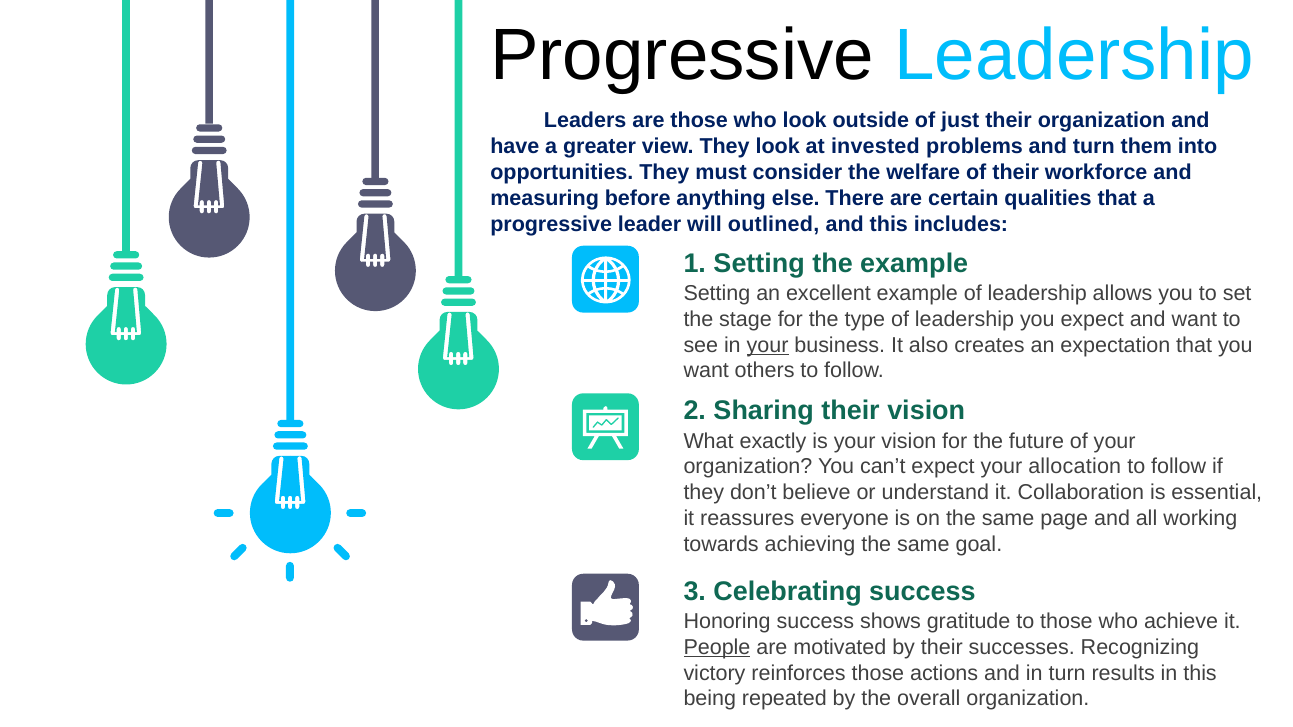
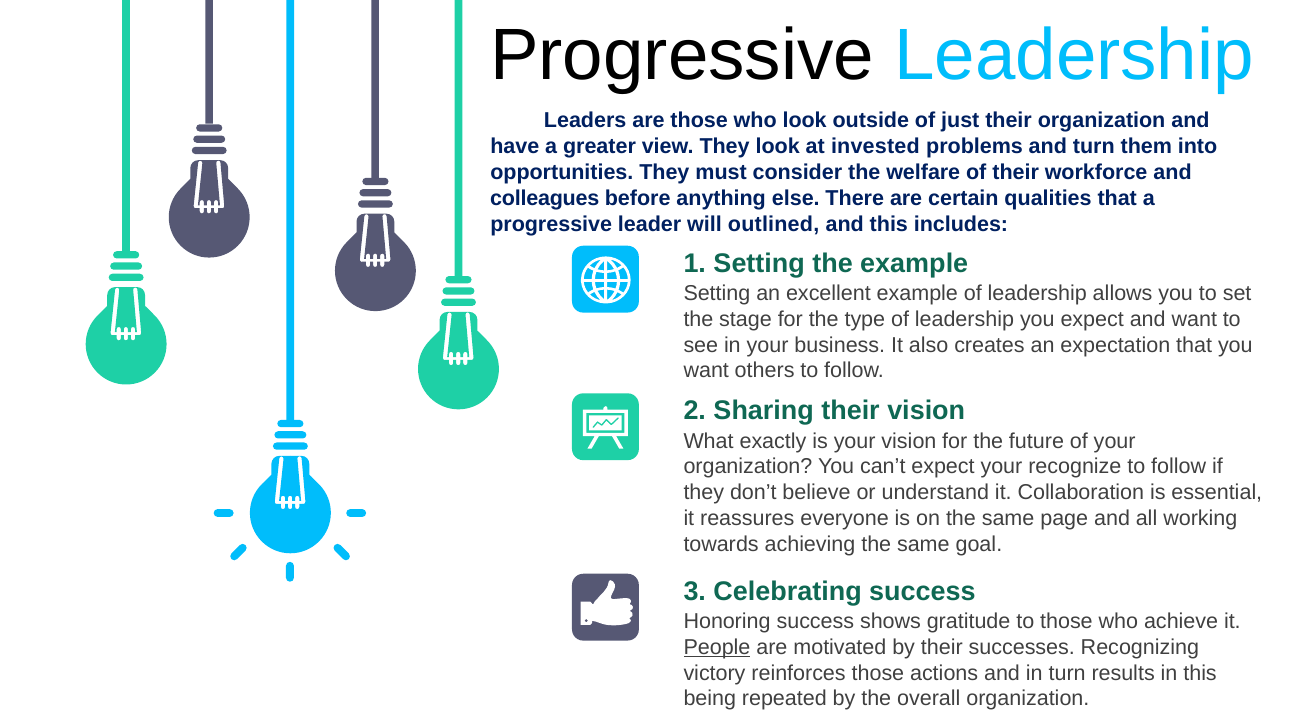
measuring: measuring -> colleagues (545, 198)
your underline: present -> none (768, 345)
allocation: allocation -> recognize (1075, 467)
